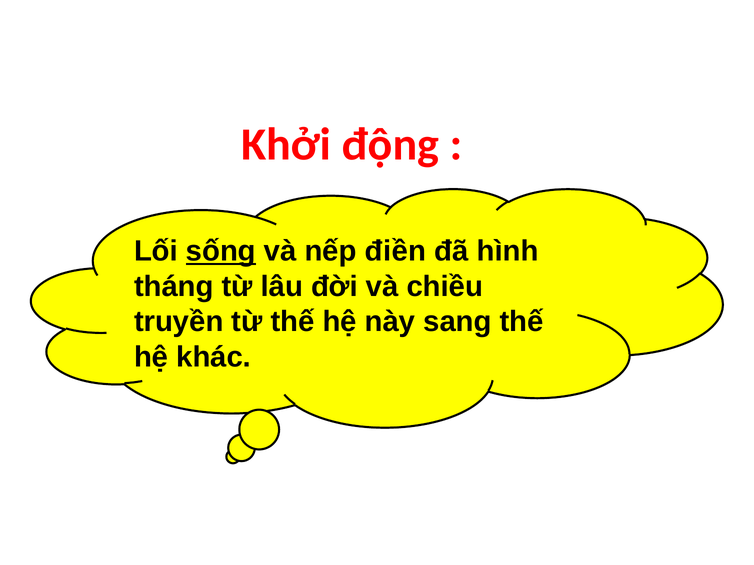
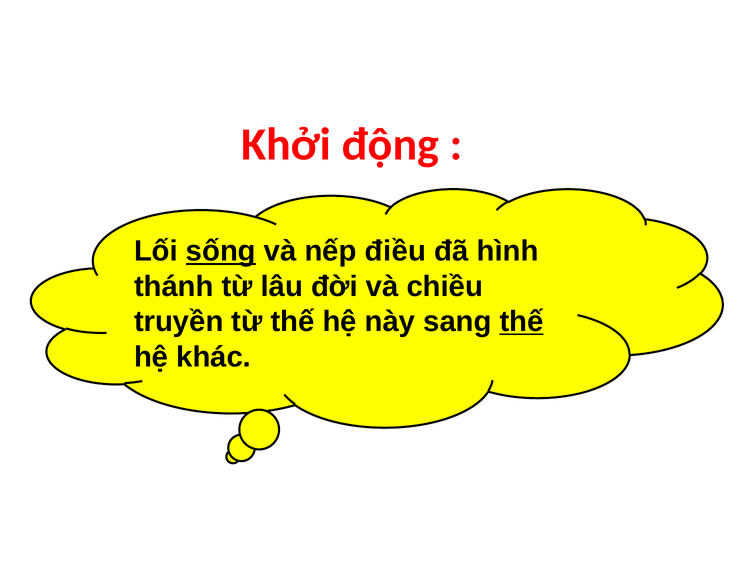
điền: điền -> điều (395, 252)
tháng: tháng -> thánh (174, 287)
thế underline: none -> present (522, 322)
